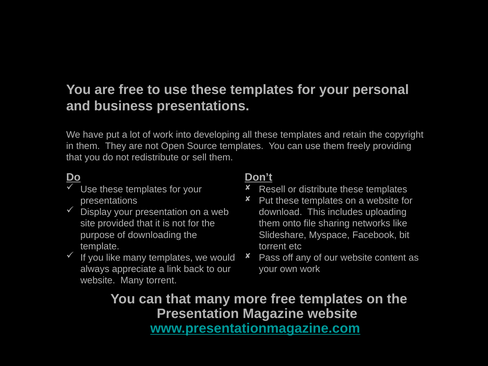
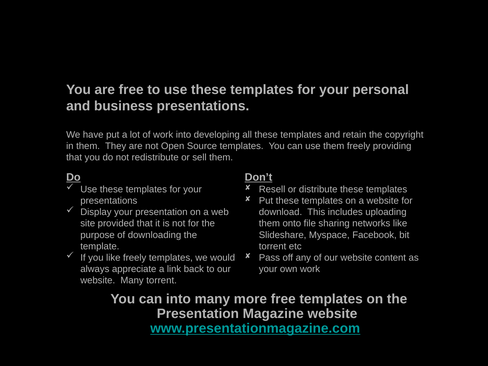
like many: many -> freely (135, 258)
can that: that -> into (178, 299)
